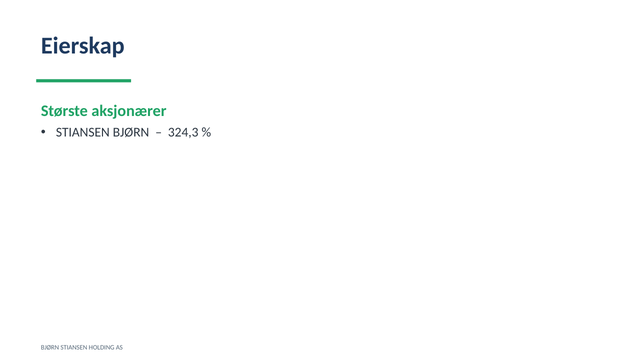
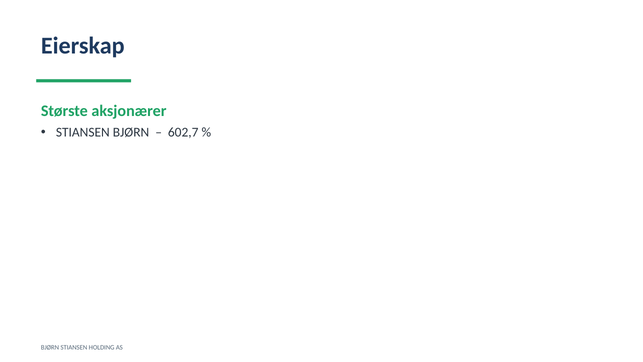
324,3: 324,3 -> 602,7 (183, 132)
